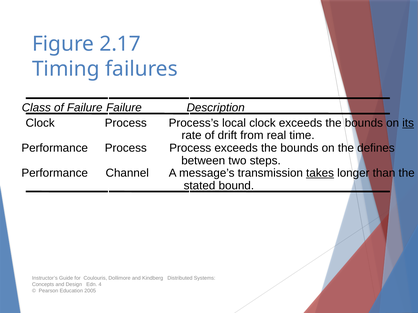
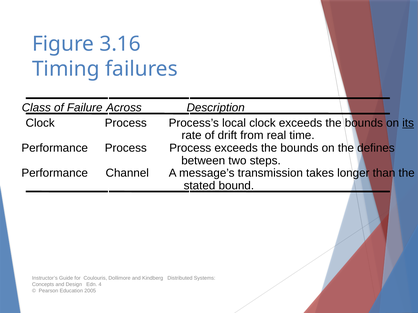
2.17: 2.17 -> 3.16 (120, 44)
Failure Failure: Failure -> Across (124, 108)
takes underline: present -> none (320, 173)
